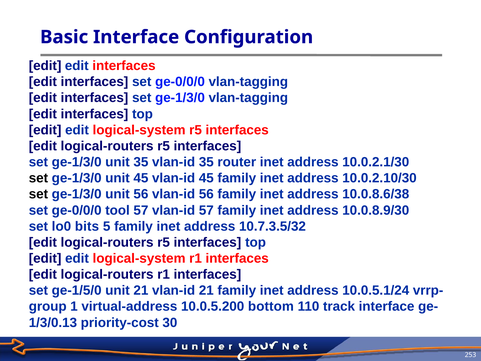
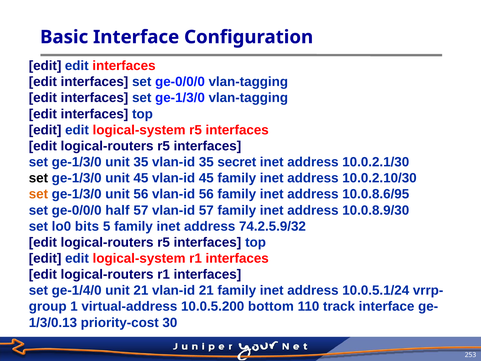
router: router -> secret (237, 162)
set colour: black -> orange (38, 194)
10.0.8.6/38: 10.0.8.6/38 -> 10.0.8.6/95 (376, 194)
tool: tool -> half (117, 210)
10.7.3.5/32: 10.7.3.5/32 -> 74.2.5.9/32 (272, 226)
ge-1/5/0: ge-1/5/0 -> ge-1/4/0 (77, 290)
